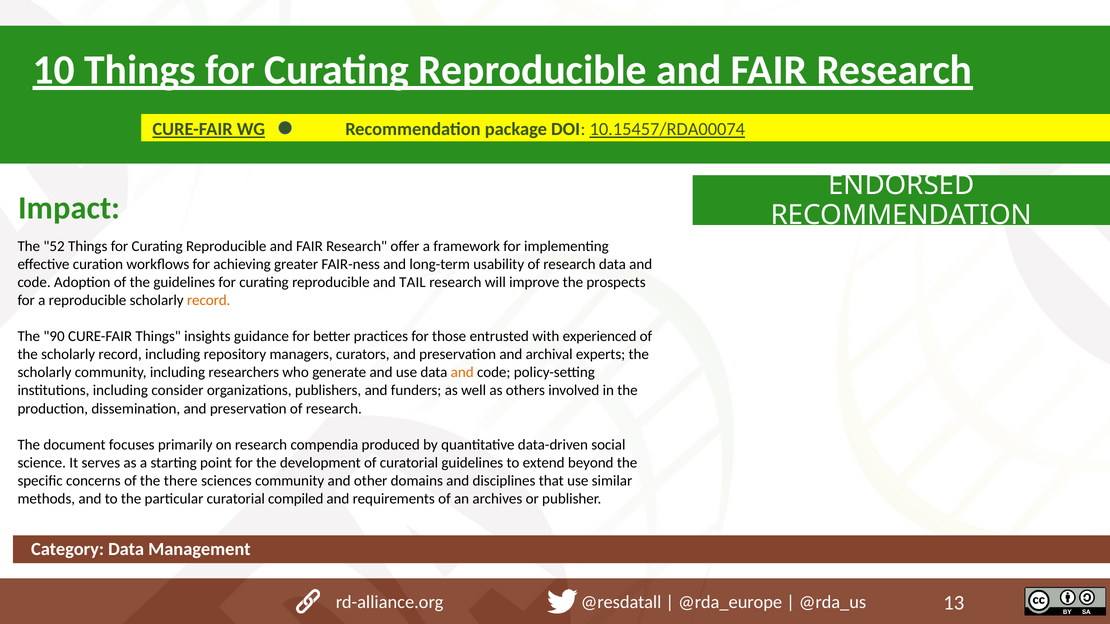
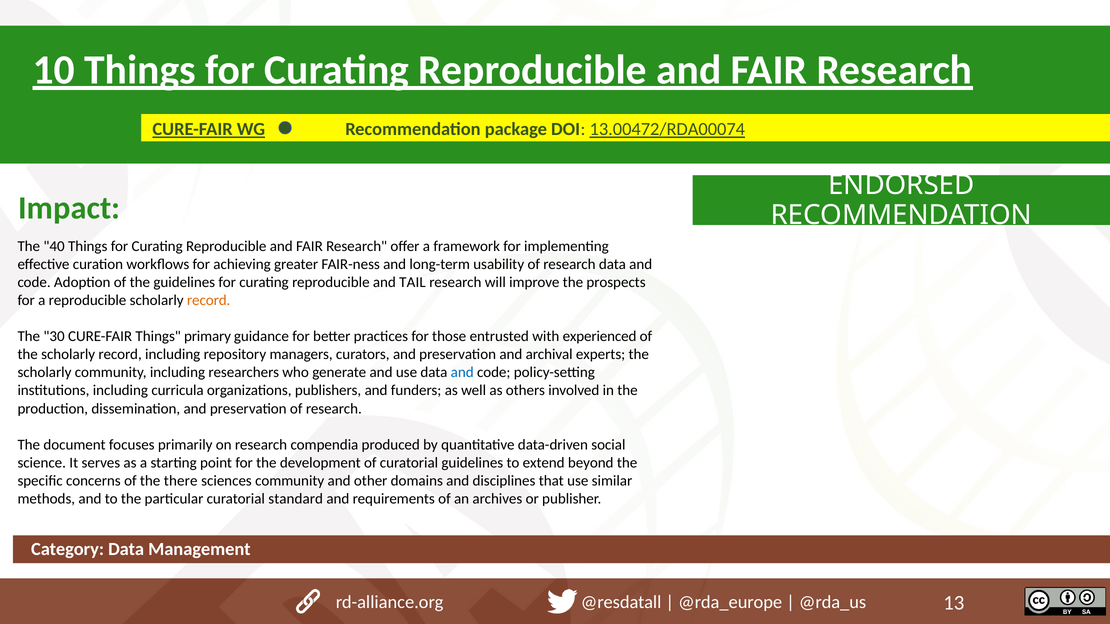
10.15457/RDA00074: 10.15457/RDA00074 -> 13.00472/RDA00074 (667, 129)
52: 52 -> 40 (54, 246)
90: 90 -> 30 (54, 337)
insights: insights -> primary (207, 337)
and colour: orange -> blue (462, 373)
consider: consider -> curricula (178, 391)
compiled: compiled -> standard (296, 499)
